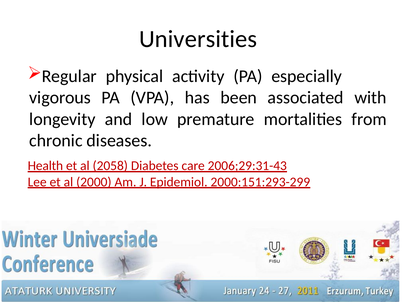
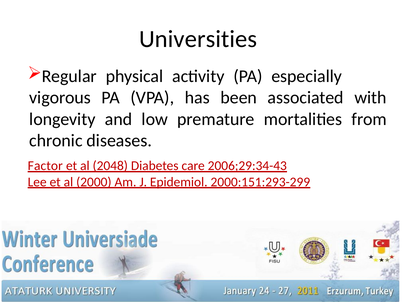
Health: Health -> Factor (45, 166)
2058: 2058 -> 2048 (110, 166)
2006;29:31-43: 2006;29:31-43 -> 2006;29:34-43 (247, 166)
